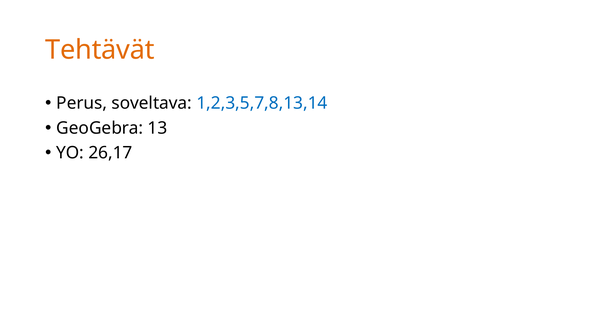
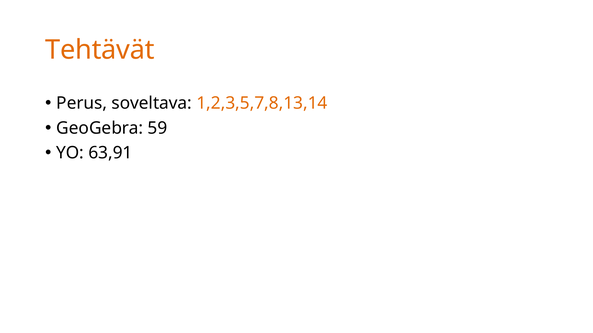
1,2,3,5,7,8,13,14 colour: blue -> orange (262, 103)
13: 13 -> 59 (157, 128)
26,17: 26,17 -> 63,91 (110, 153)
